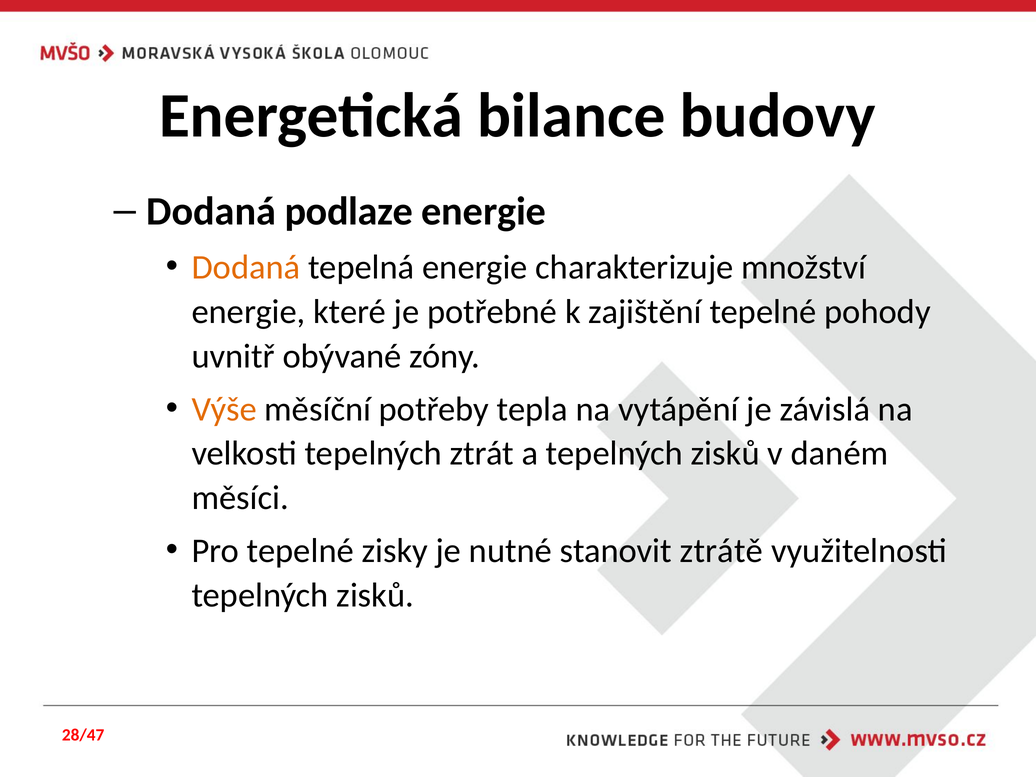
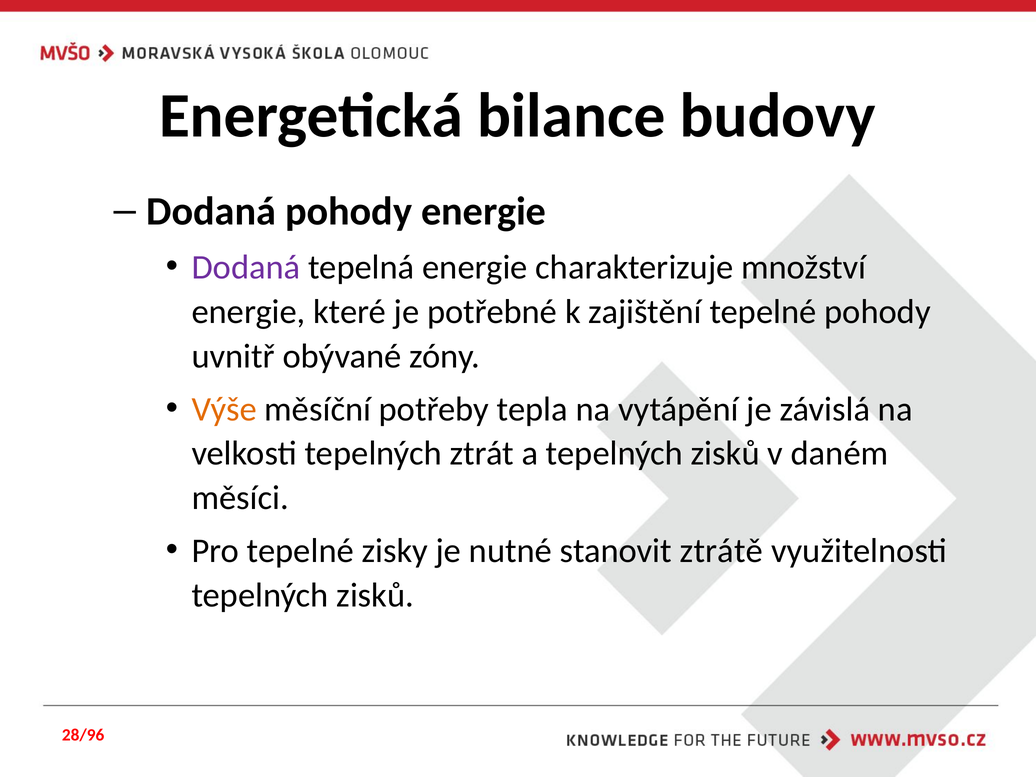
Dodaná podlaze: podlaze -> pohody (349, 211)
Dodaná colour: orange -> purple (246, 267)
28/47: 28/47 -> 28/96 (83, 735)
